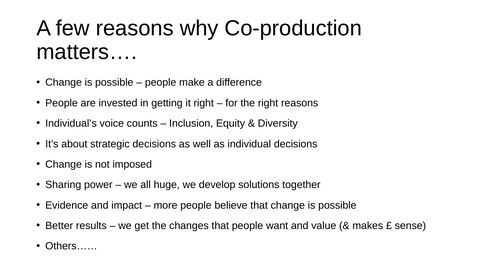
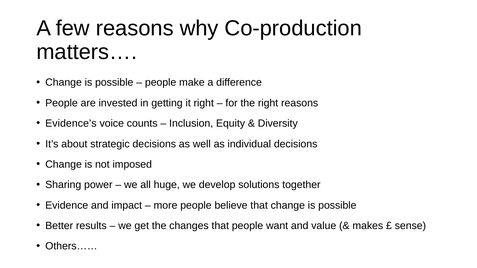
Individual’s: Individual’s -> Evidence’s (71, 124)
